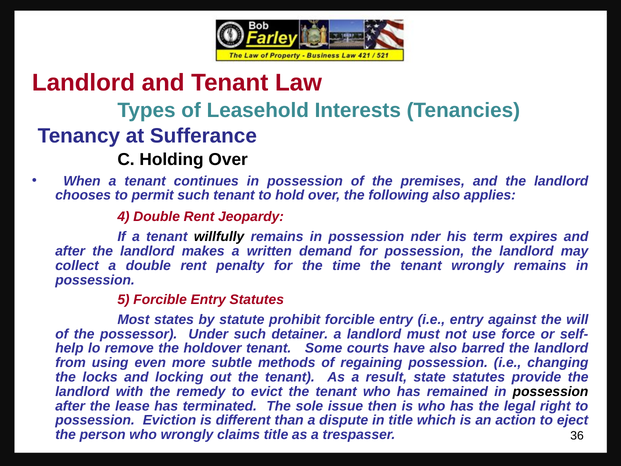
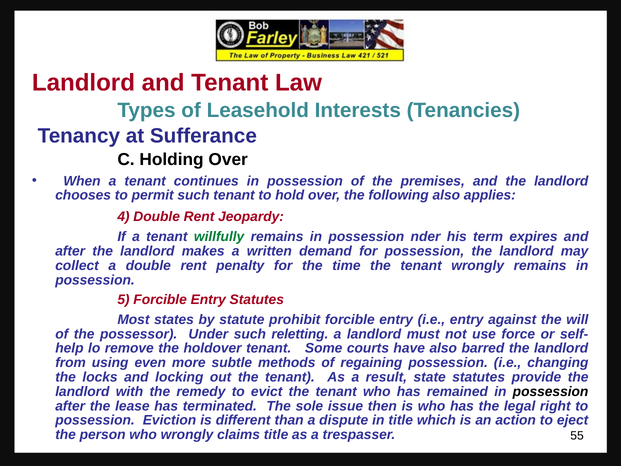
willfully colour: black -> green (219, 237)
detainer: detainer -> reletting (300, 334)
36: 36 -> 55 (577, 435)
